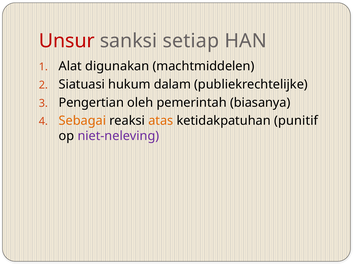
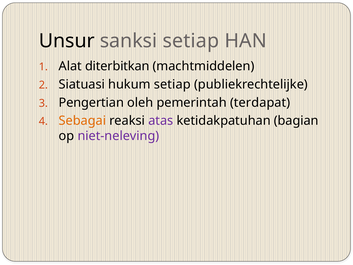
Unsur colour: red -> black (67, 41)
digunakan: digunakan -> diterbitkan (117, 66)
hukum dalam: dalam -> setiap (172, 84)
biasanya: biasanya -> terdapat (260, 102)
atas colour: orange -> purple (161, 121)
punitif: punitif -> bagian (296, 121)
